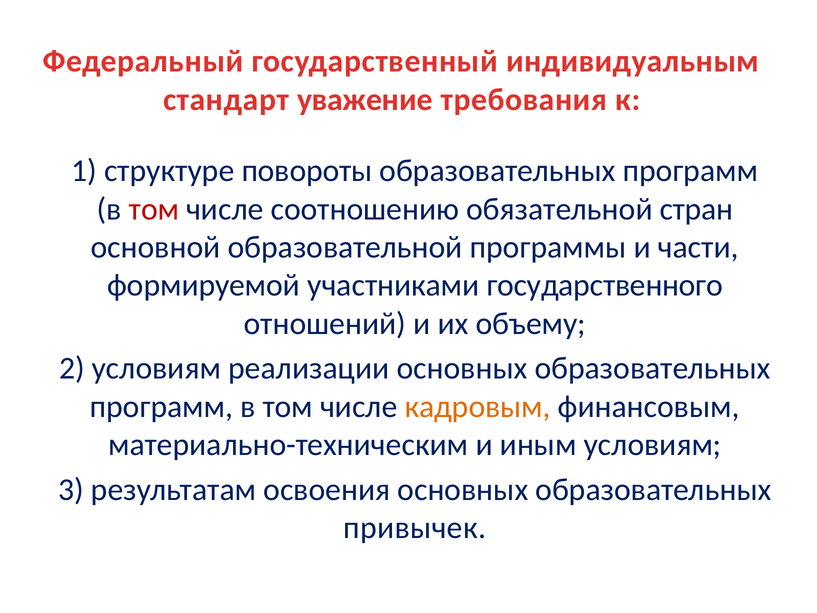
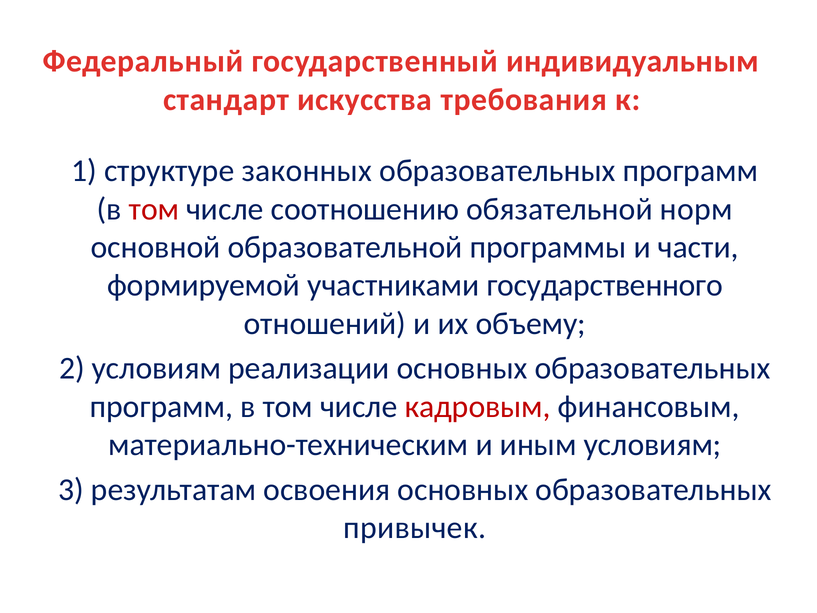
уважение: уважение -> искусства (365, 100)
повороты: повороты -> законных (307, 171)
стран: стран -> норм (696, 209)
кадровым colour: orange -> red (478, 407)
